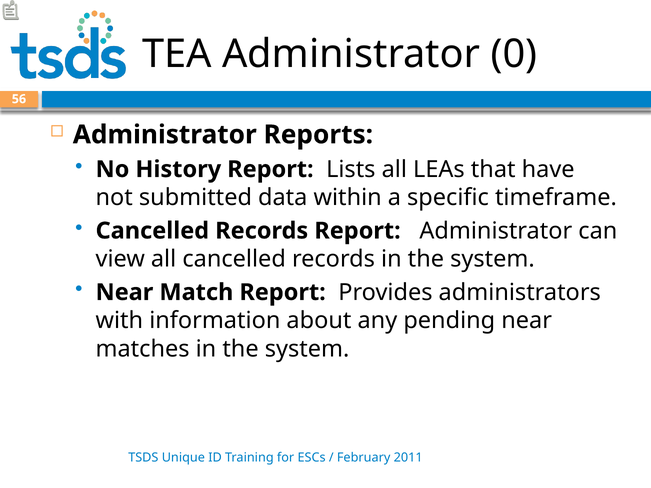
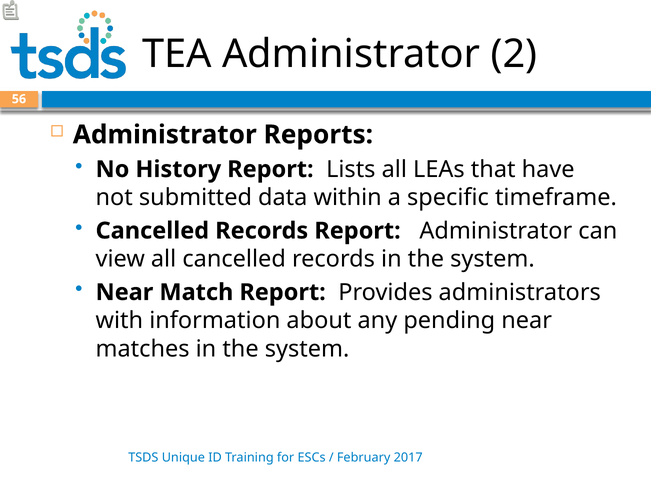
0: 0 -> 2 (514, 54)
2011: 2011 -> 2017 (408, 458)
